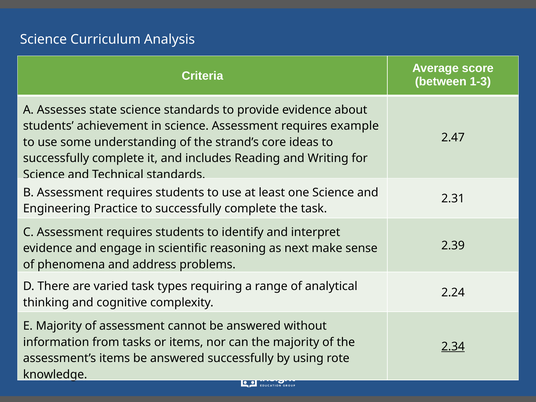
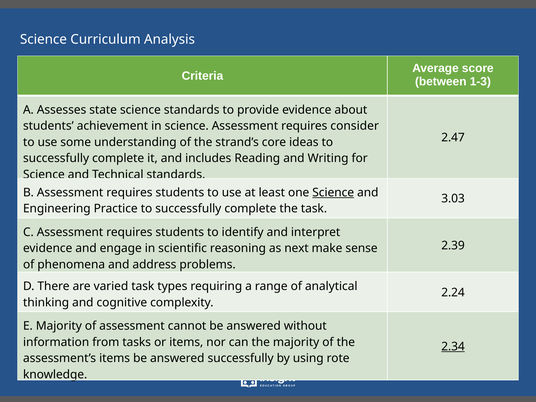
example: example -> consider (355, 126)
Science underline: none -> present (333, 192)
2.31: 2.31 -> 3.03 (453, 199)
